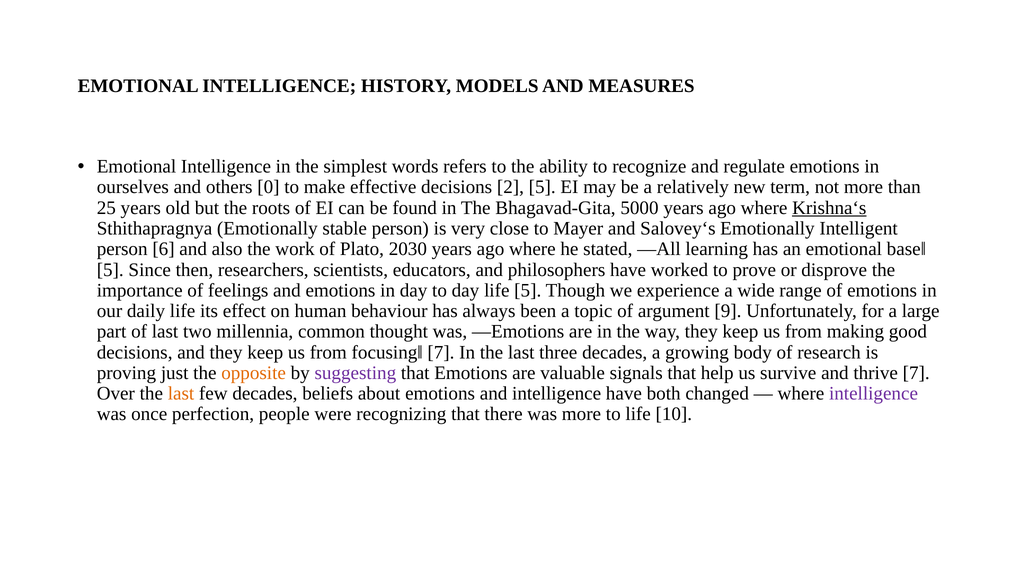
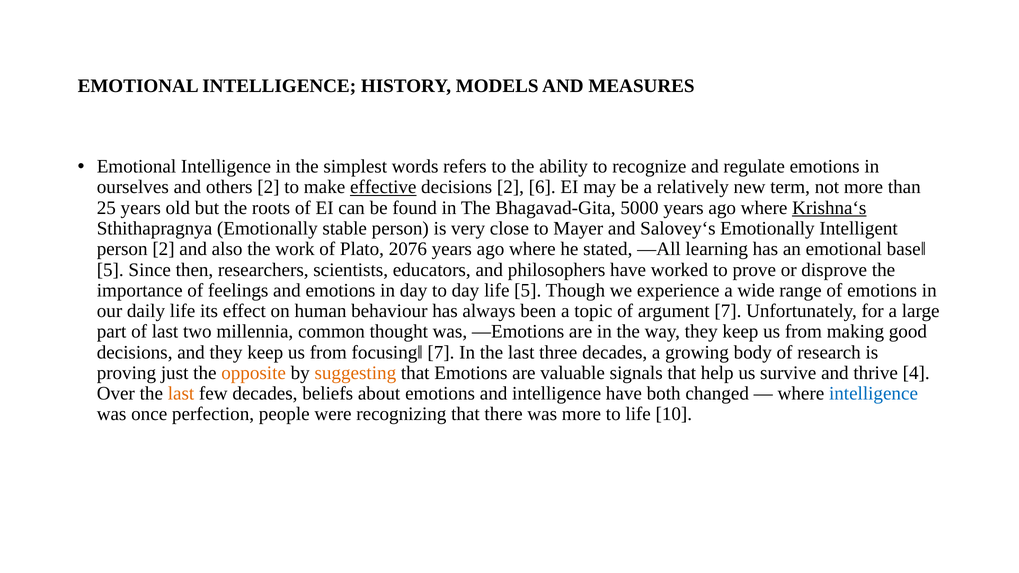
others 0: 0 -> 2 (268, 187)
effective underline: none -> present (383, 187)
2 5: 5 -> 6 (542, 187)
person 6: 6 -> 2 (164, 249)
2030: 2030 -> 2076 (408, 249)
argument 9: 9 -> 7 (728, 311)
suggesting colour: purple -> orange (355, 373)
thrive 7: 7 -> 4 (916, 373)
intelligence colour: purple -> blue (873, 394)
